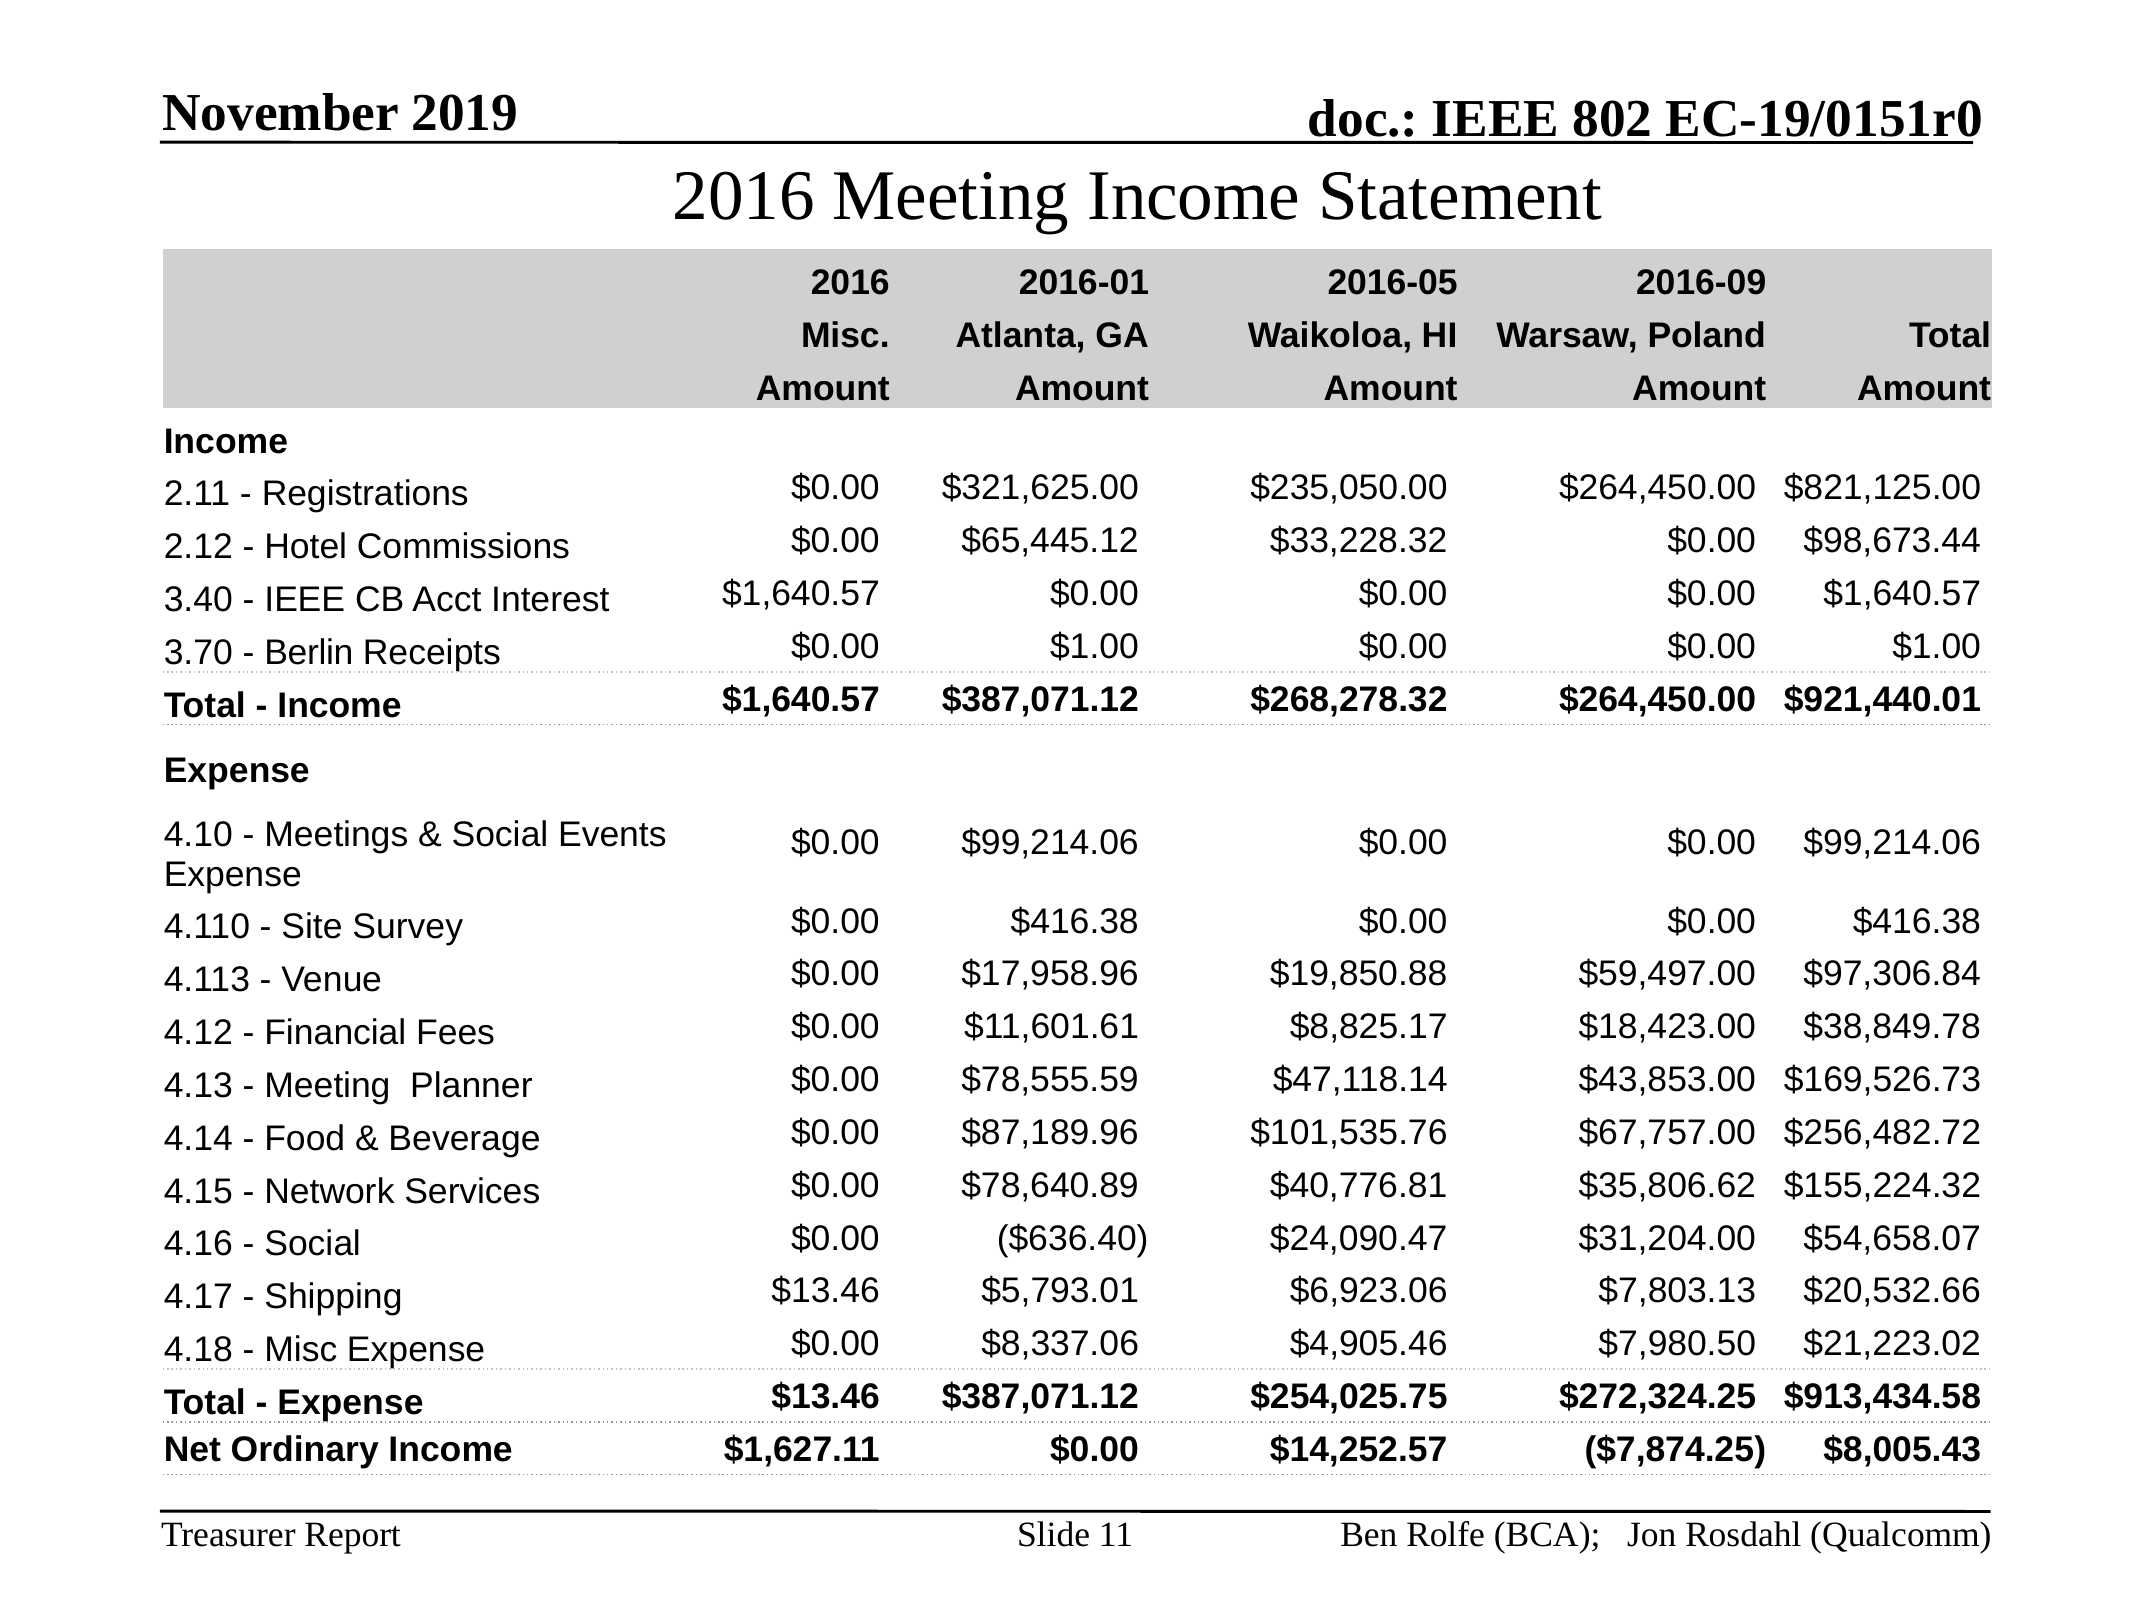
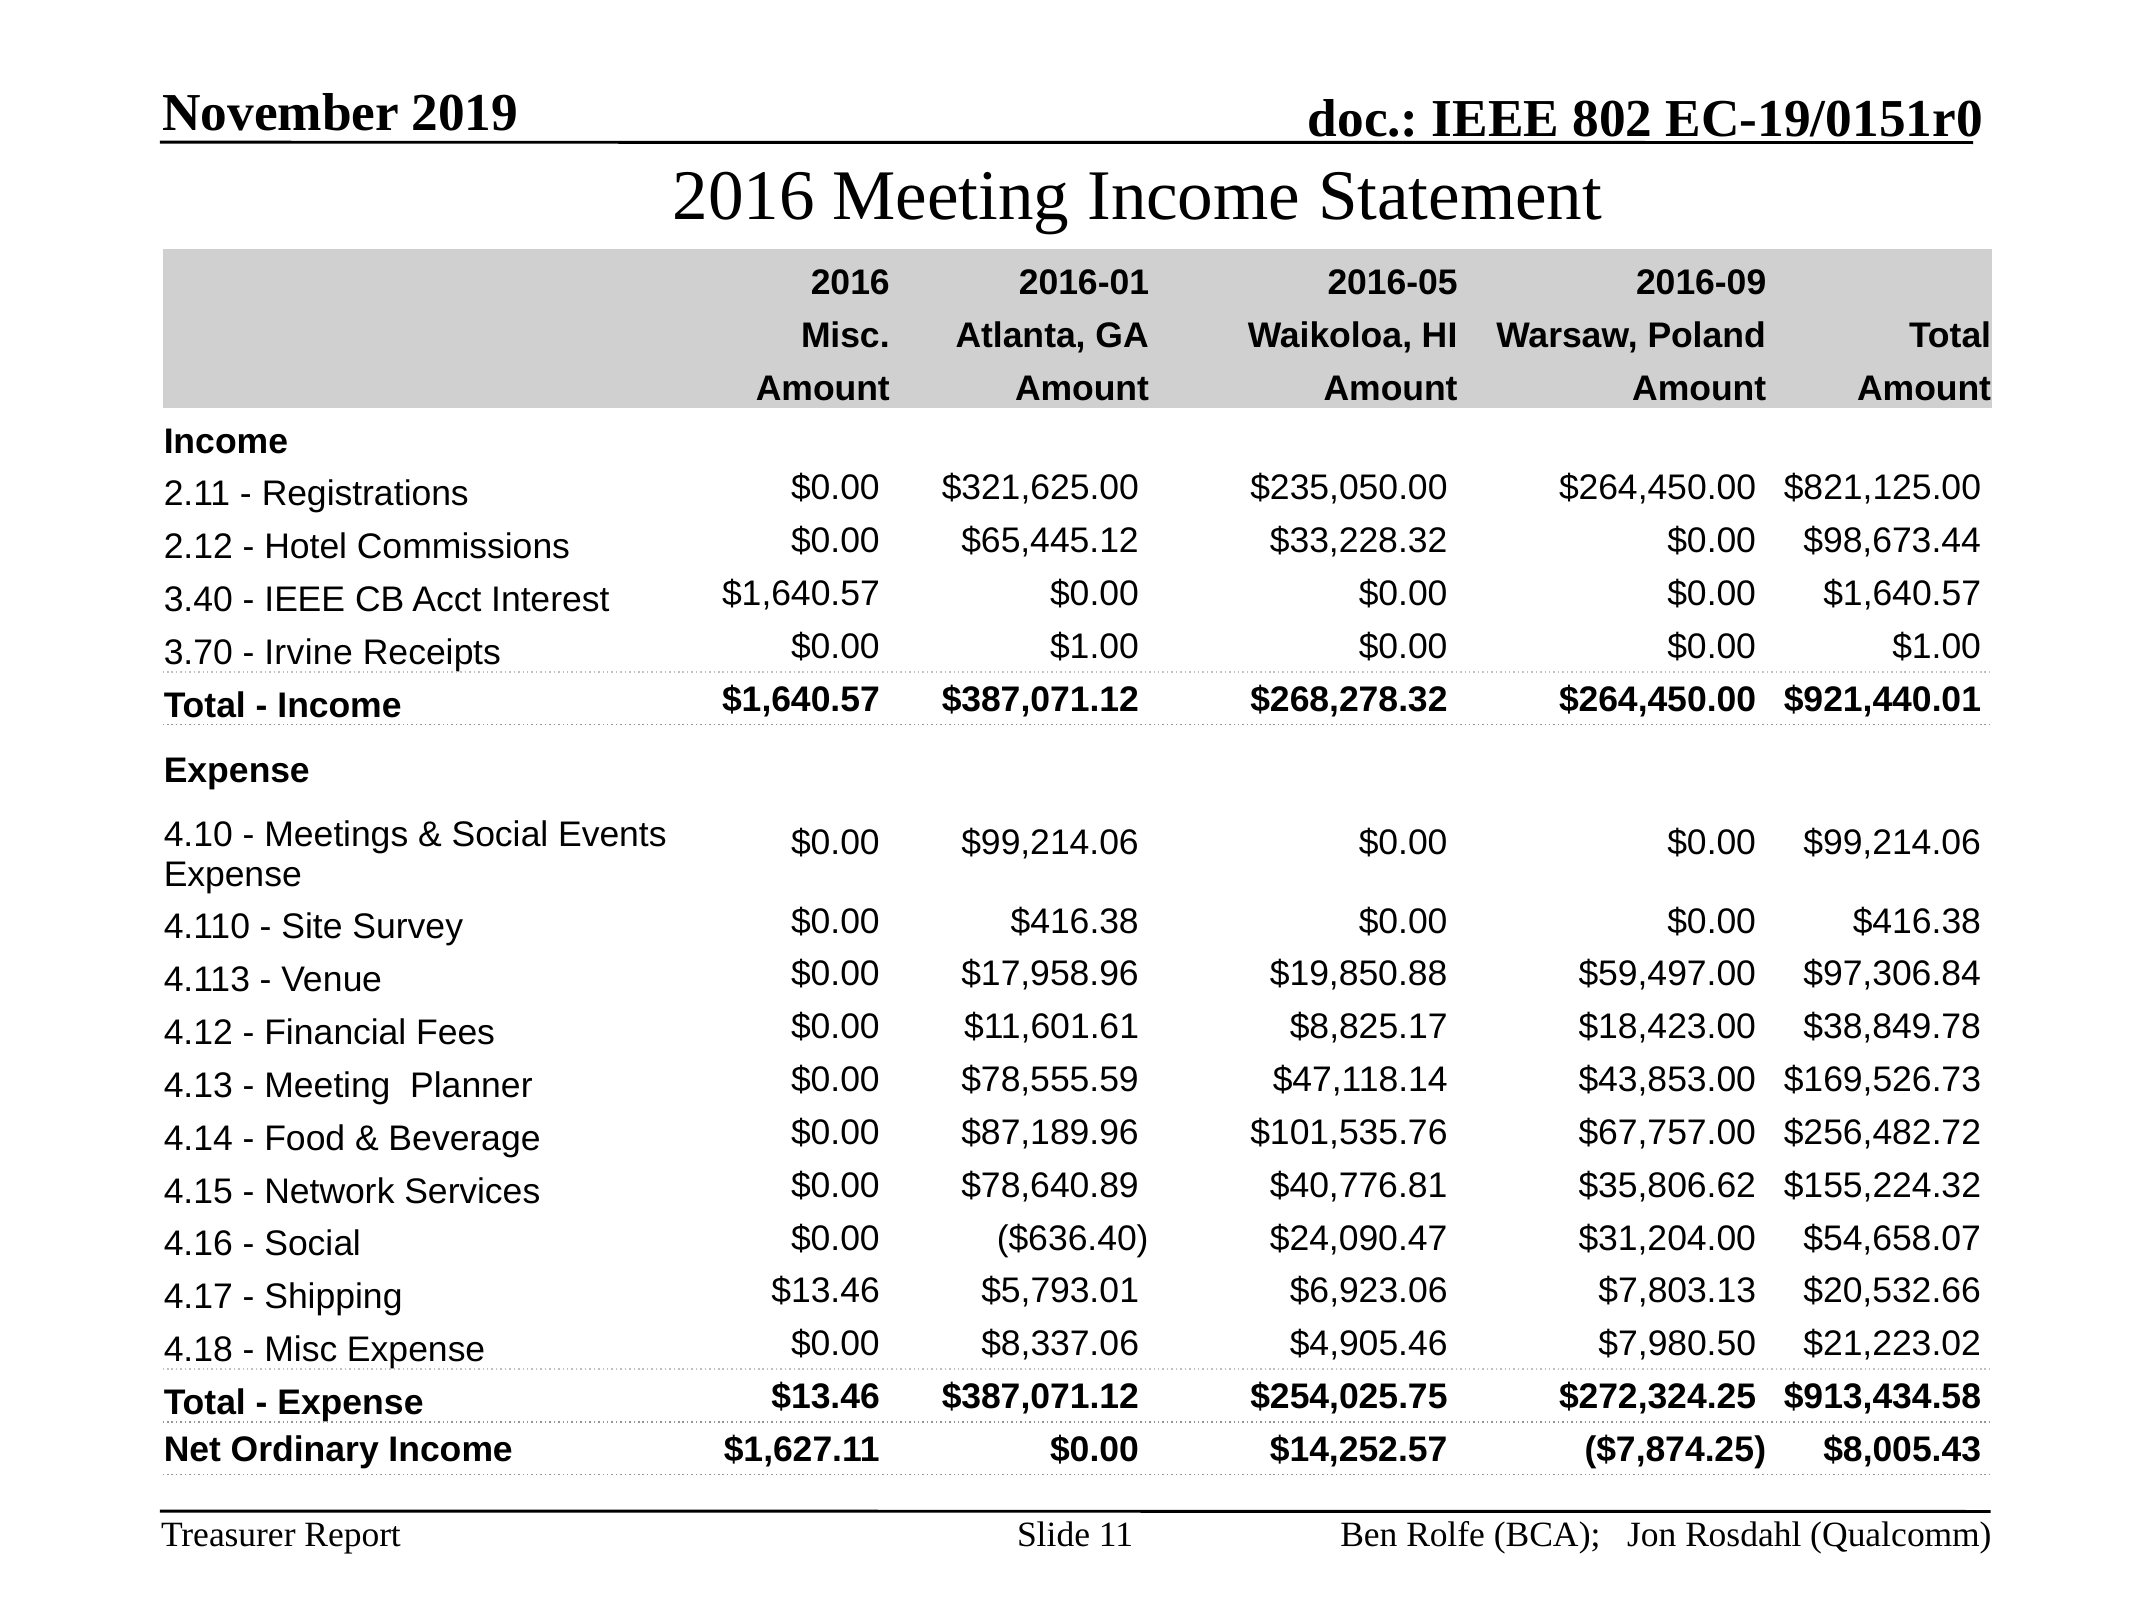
Berlin: Berlin -> Irvine (309, 653)
